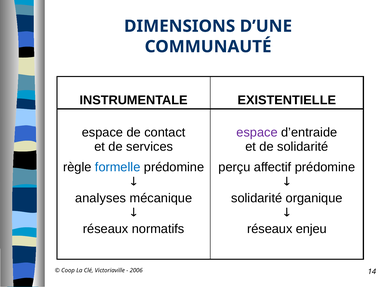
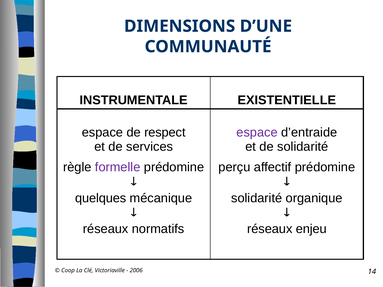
contact: contact -> respect (165, 132)
formelle colour: blue -> purple (118, 167)
analyses: analyses -> quelques (101, 198)
